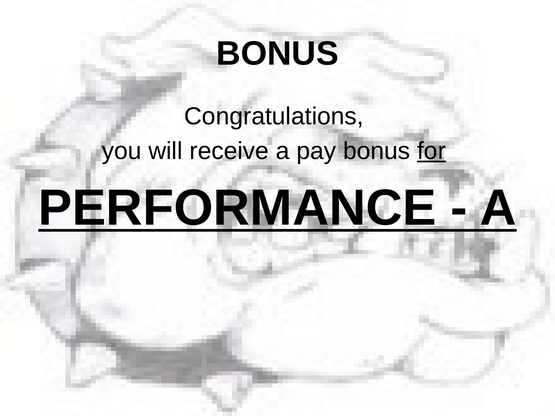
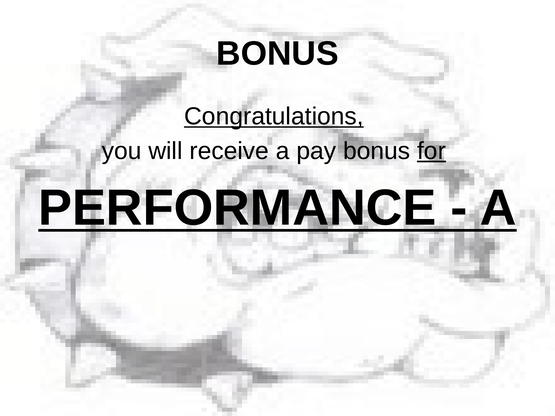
Congratulations underline: none -> present (274, 116)
